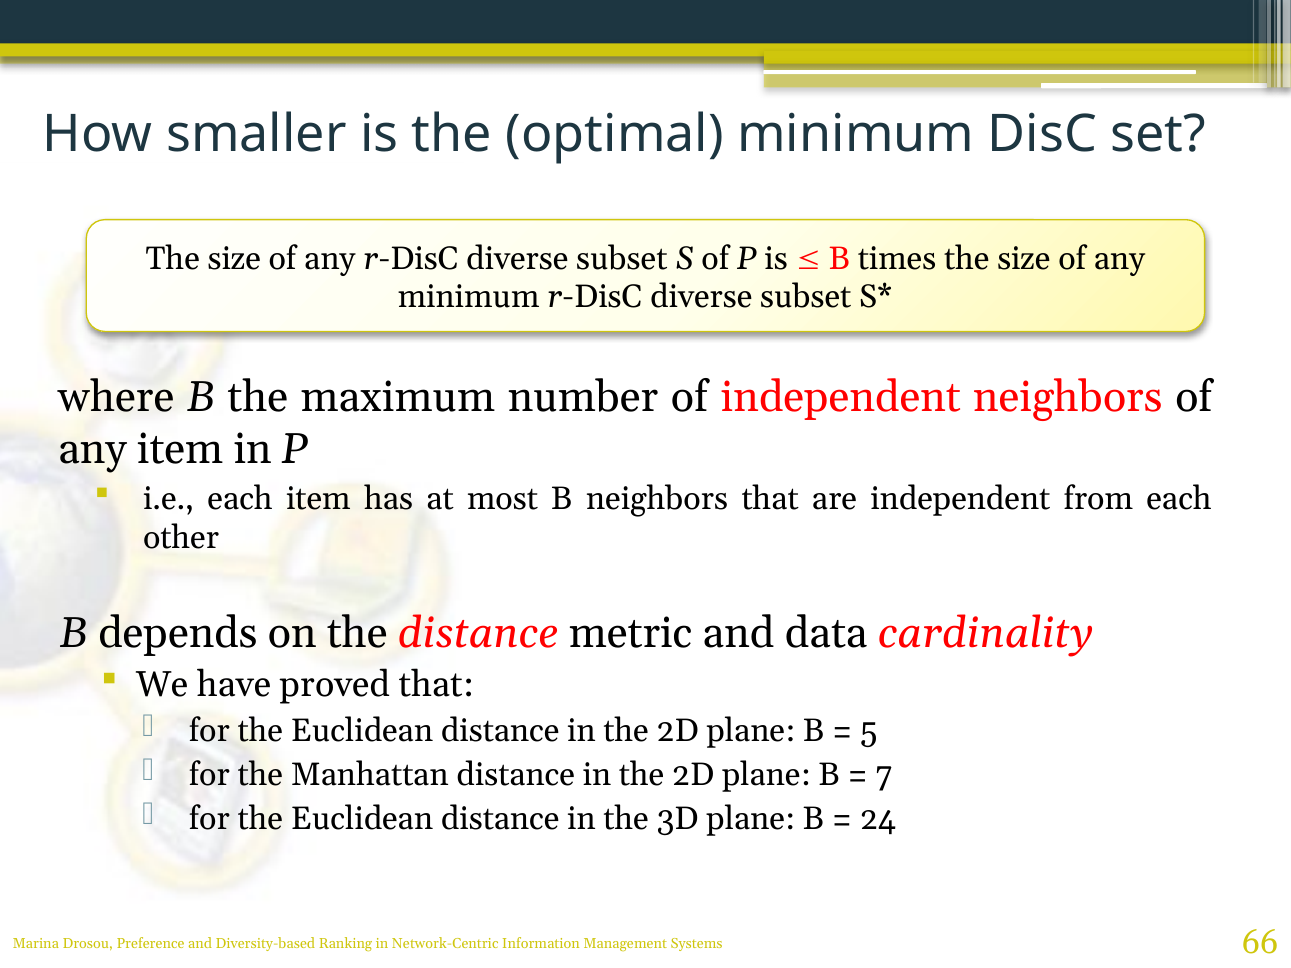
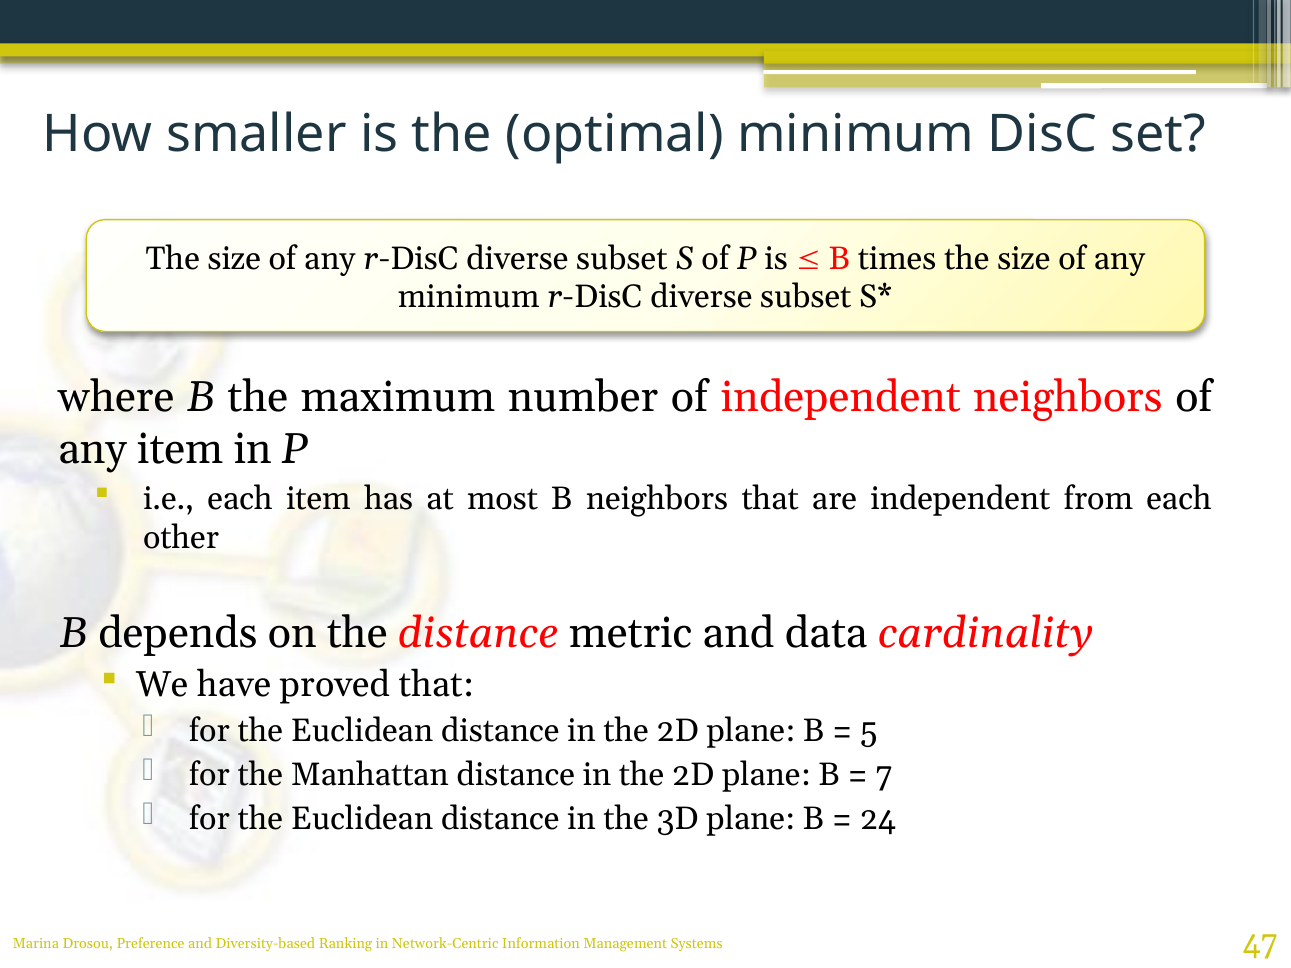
66: 66 -> 47 (1260, 943)
